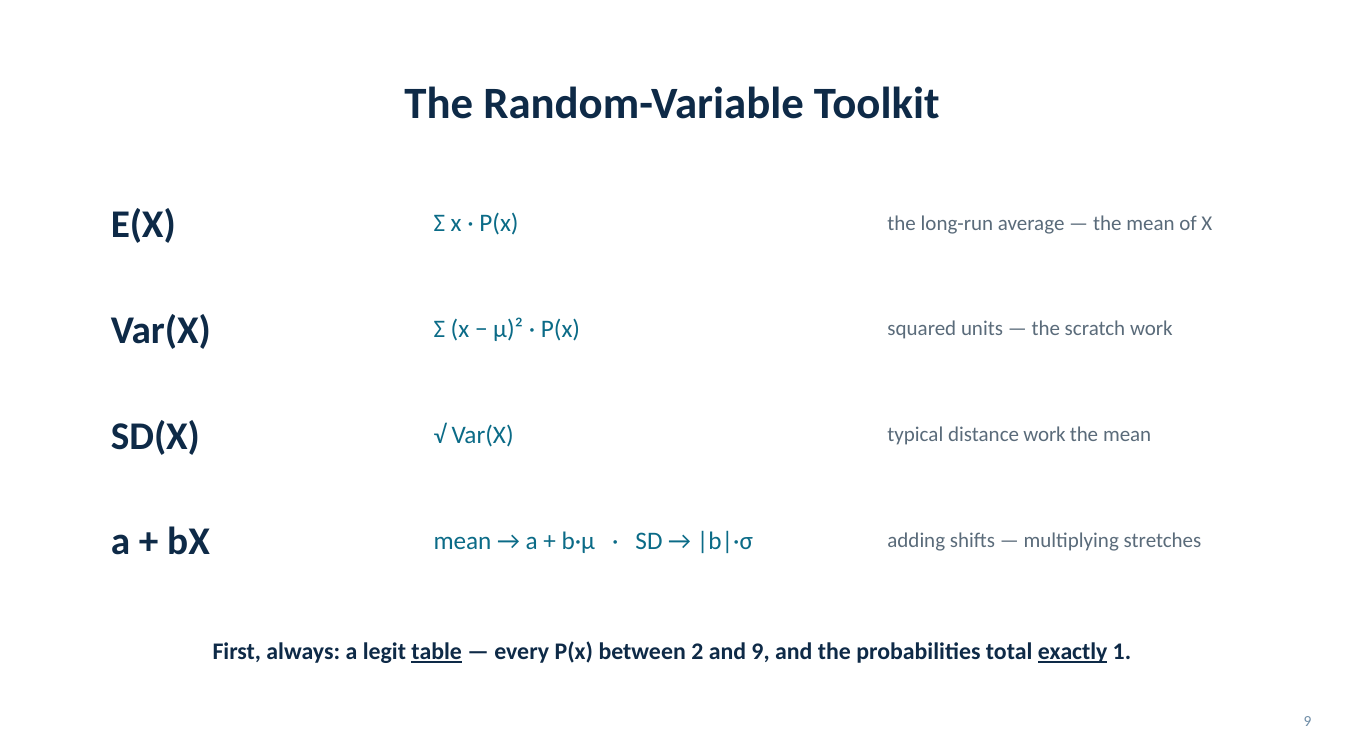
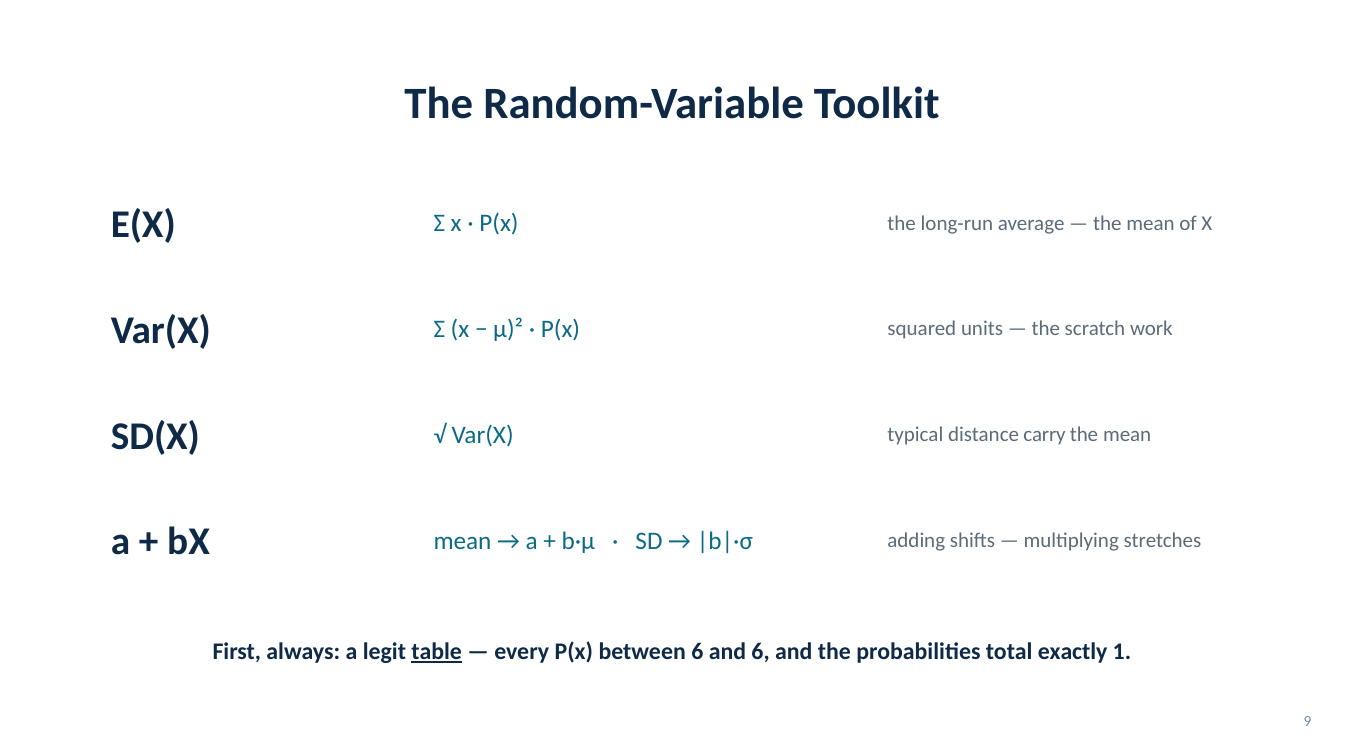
distance work: work -> carry (1045, 435)
between 2: 2 -> 6 (697, 652)
and 9: 9 -> 6 (761, 652)
exactly underline: present -> none (1073, 652)
